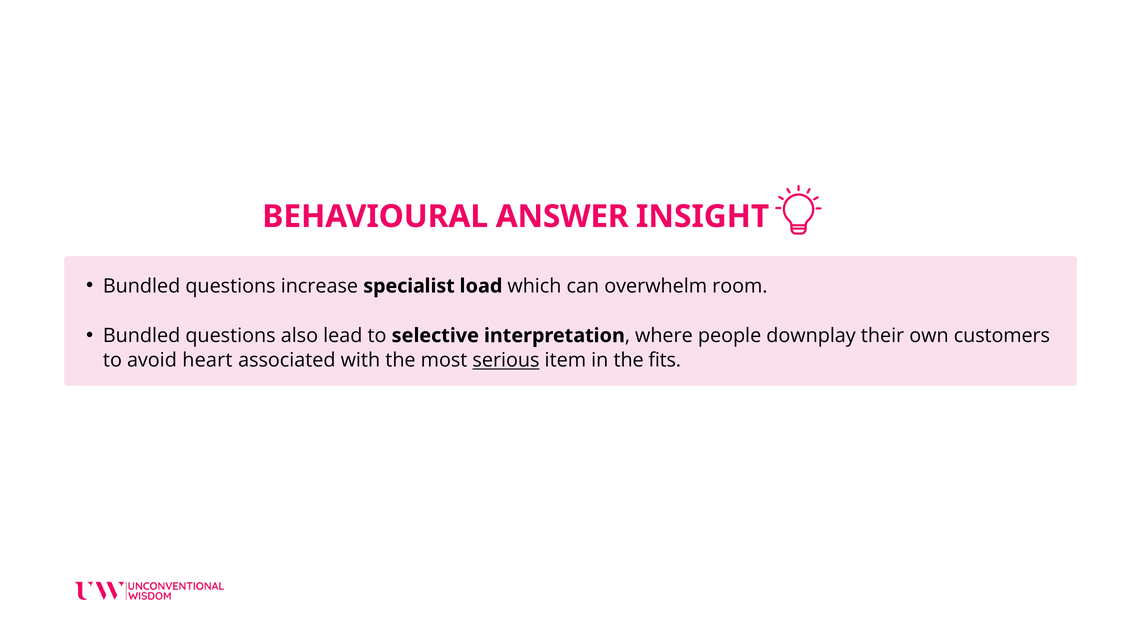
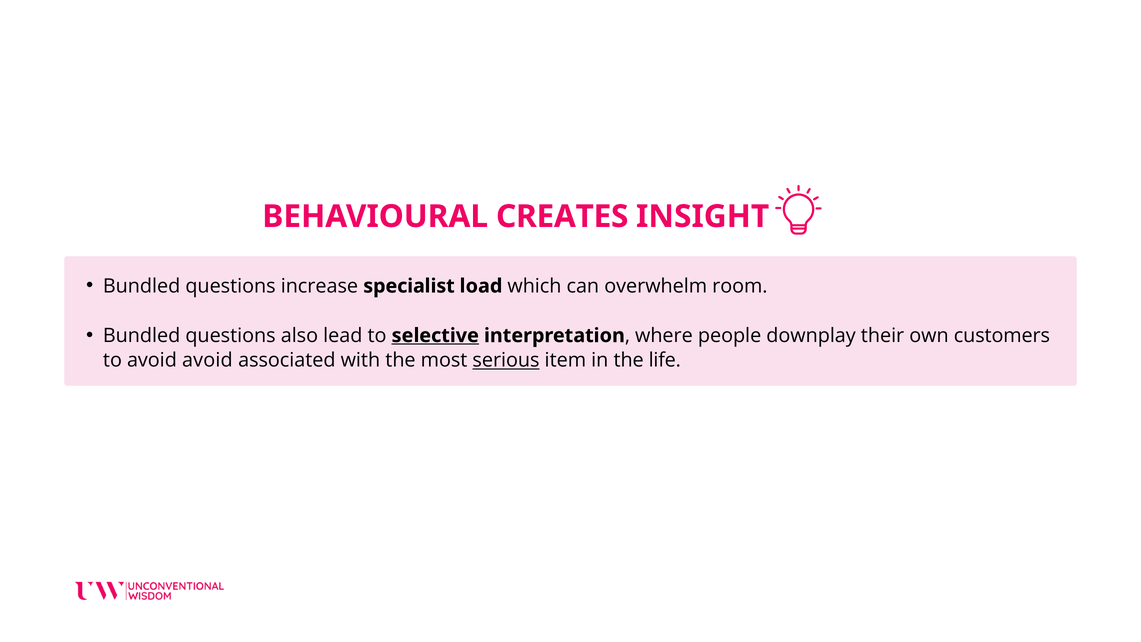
ANSWER: ANSWER -> CREATES (562, 216)
selective underline: none -> present (435, 335)
avoid heart: heart -> avoid (207, 360)
fits: fits -> life (665, 360)
